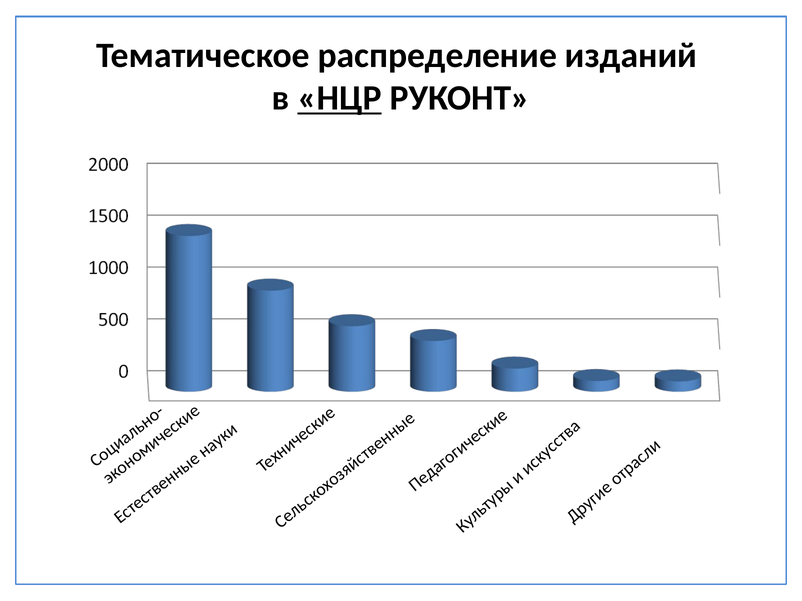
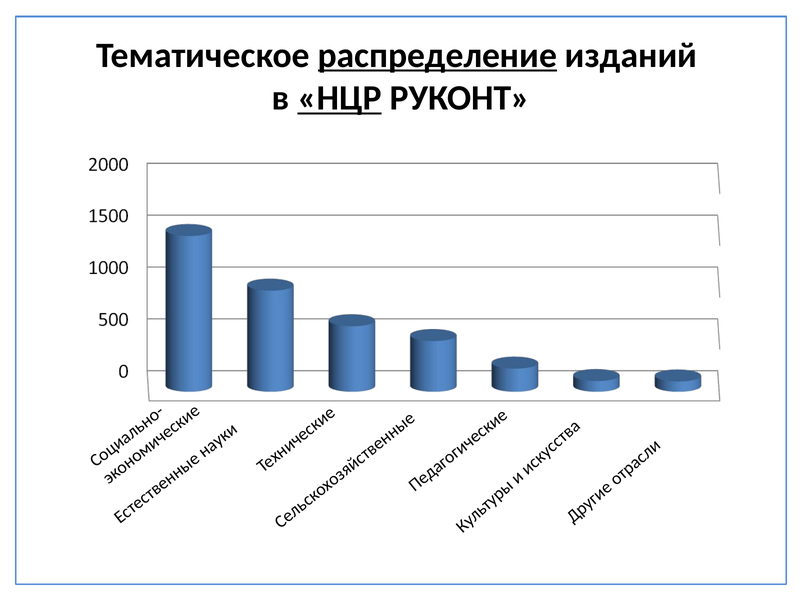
распределение underline: none -> present (437, 55)
